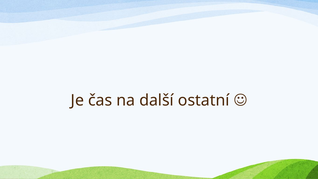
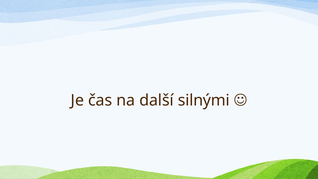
ostatní: ostatní -> silnými (204, 100)
